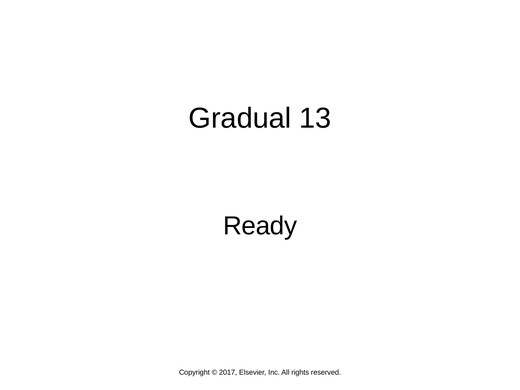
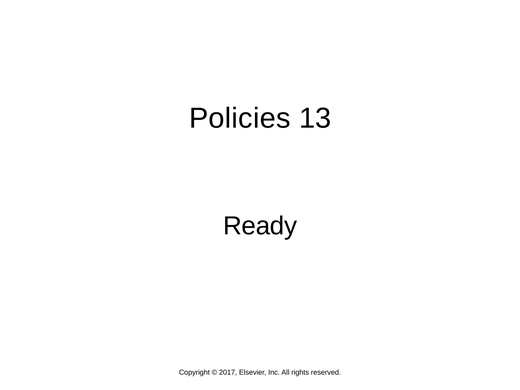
Gradual: Gradual -> Policies (240, 118)
